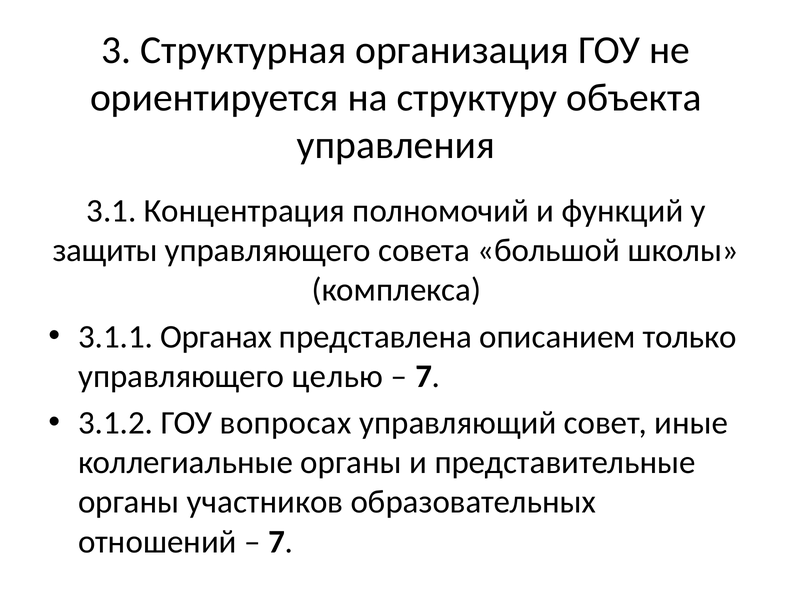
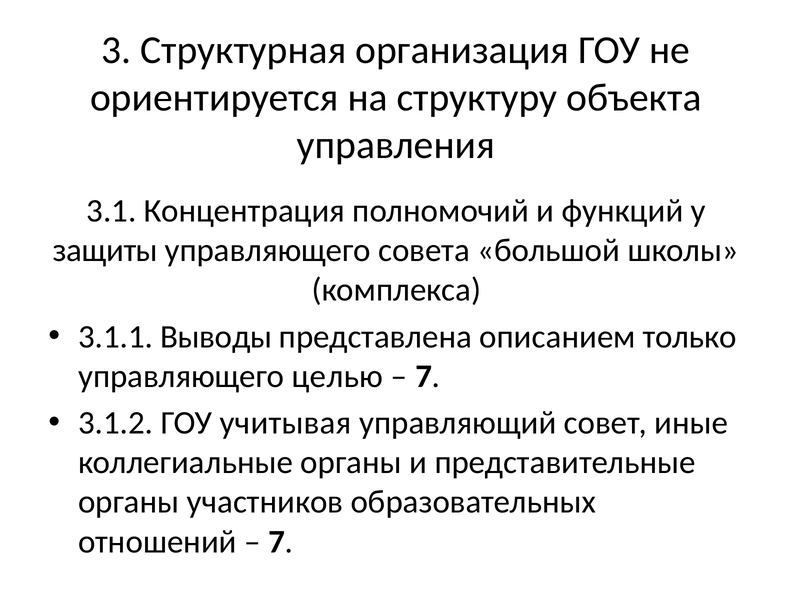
Органах: Органах -> Выводы (216, 337)
вопросах: вопросах -> учитывая (286, 423)
